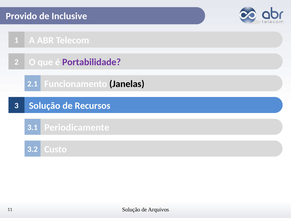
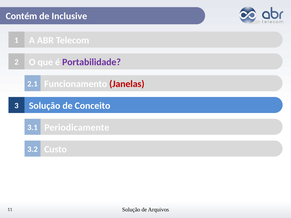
Provido: Provido -> Contém (21, 16)
Janelas colour: black -> red (127, 84)
Recursos: Recursos -> Conceito (93, 106)
